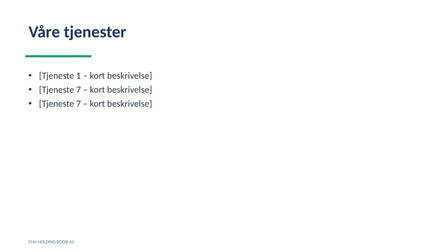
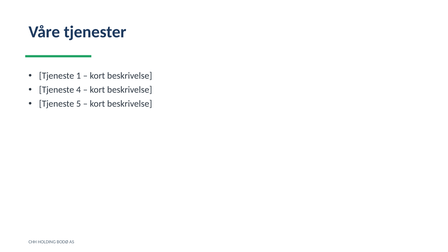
7: 7 -> 4 (79, 90)
7: 7 -> 5 (79, 104)
